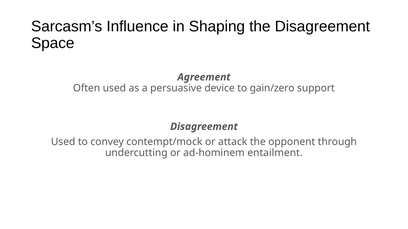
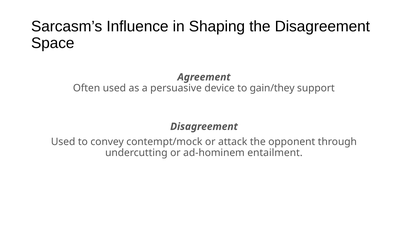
gain/zero: gain/zero -> gain/they (272, 88)
